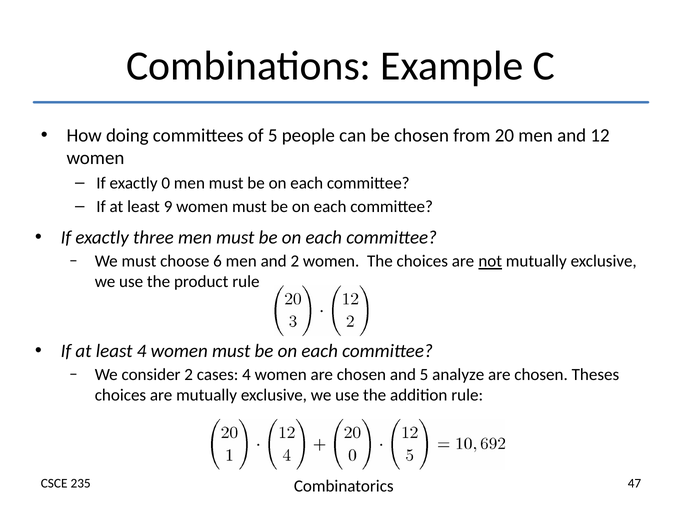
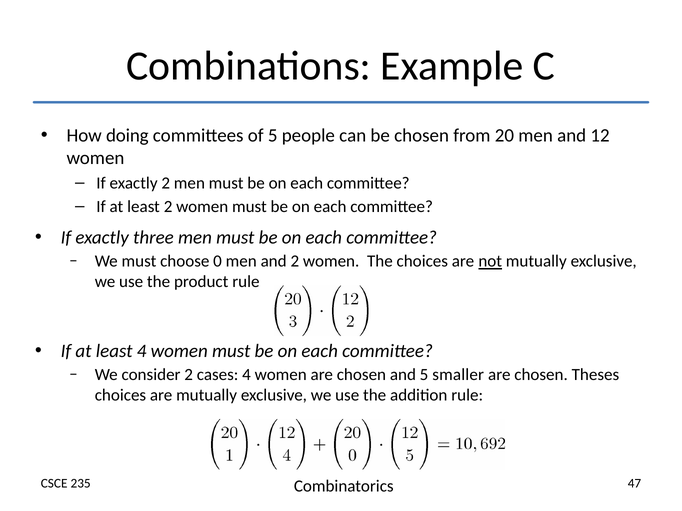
exactly 0: 0 -> 2 (166, 183)
least 9: 9 -> 2 (168, 207)
6: 6 -> 0 (218, 261)
analyze: analyze -> smaller (458, 375)
